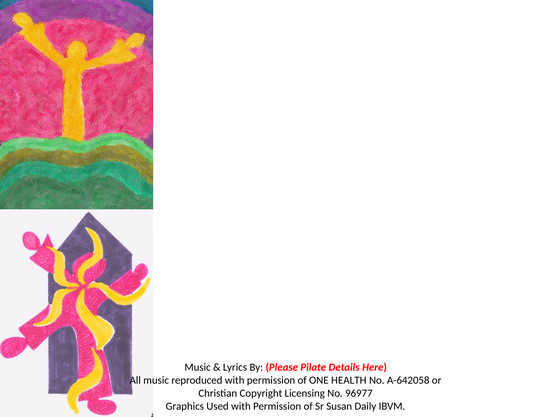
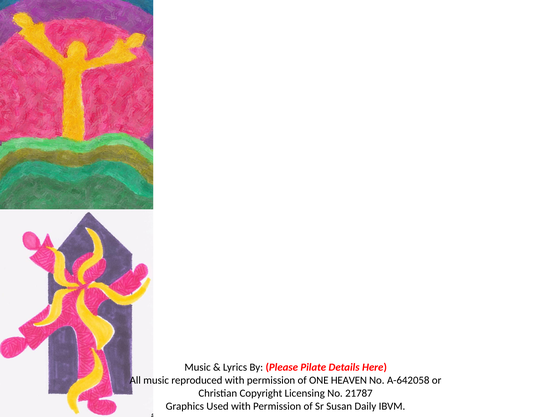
HEALTH: HEALTH -> HEAVEN (349, 380)
96977: 96977 -> 21787 (359, 393)
